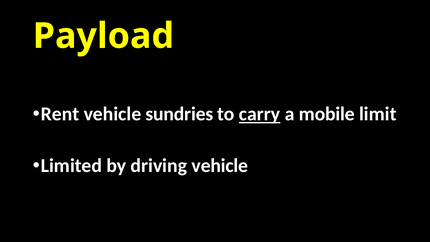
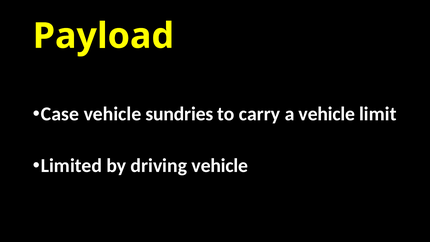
Rent: Rent -> Case (60, 114)
carry underline: present -> none (260, 114)
a mobile: mobile -> vehicle (327, 114)
